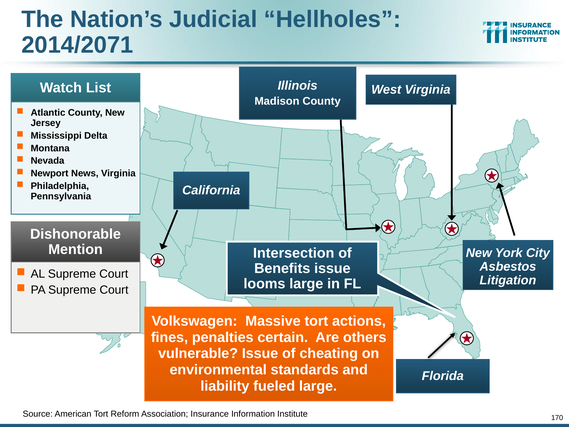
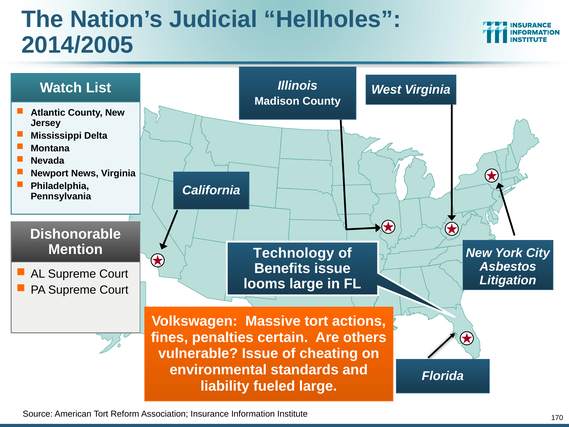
2014/2071: 2014/2071 -> 2014/2005 (77, 45)
Intersection: Intersection -> Technology (294, 253)
